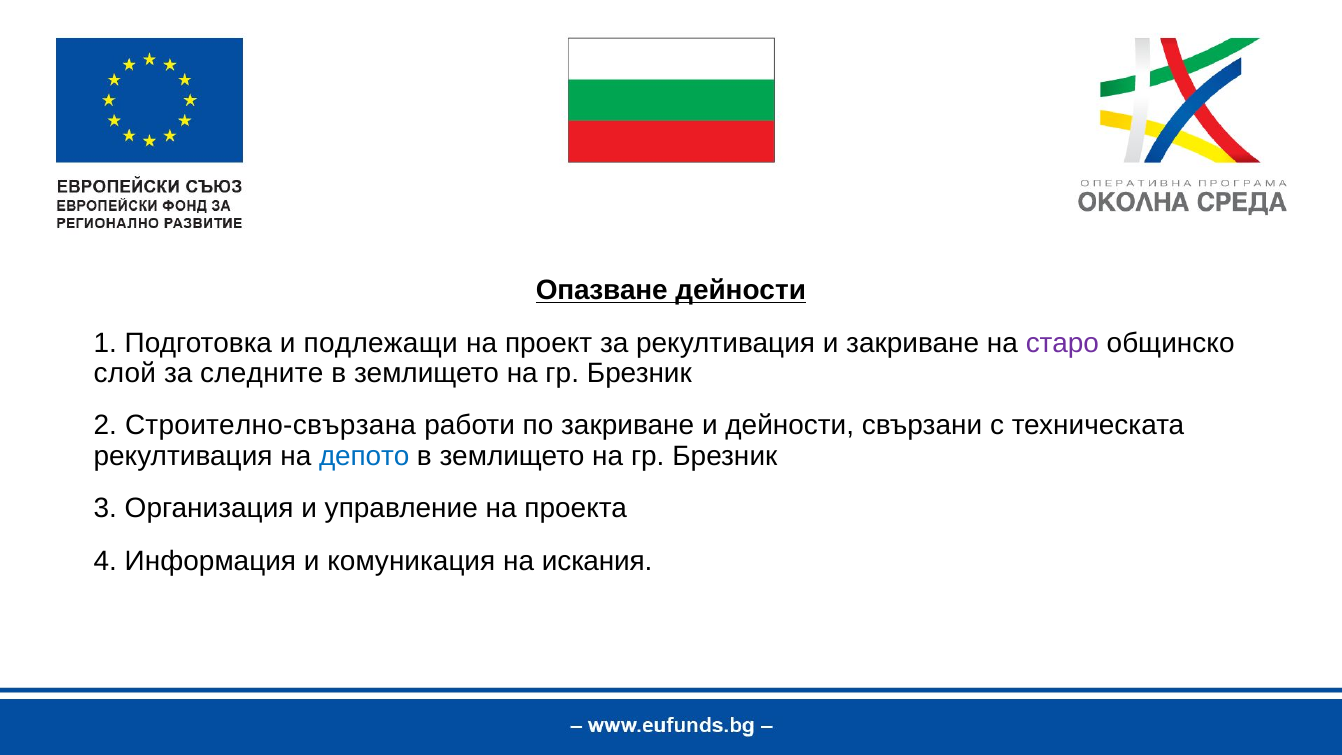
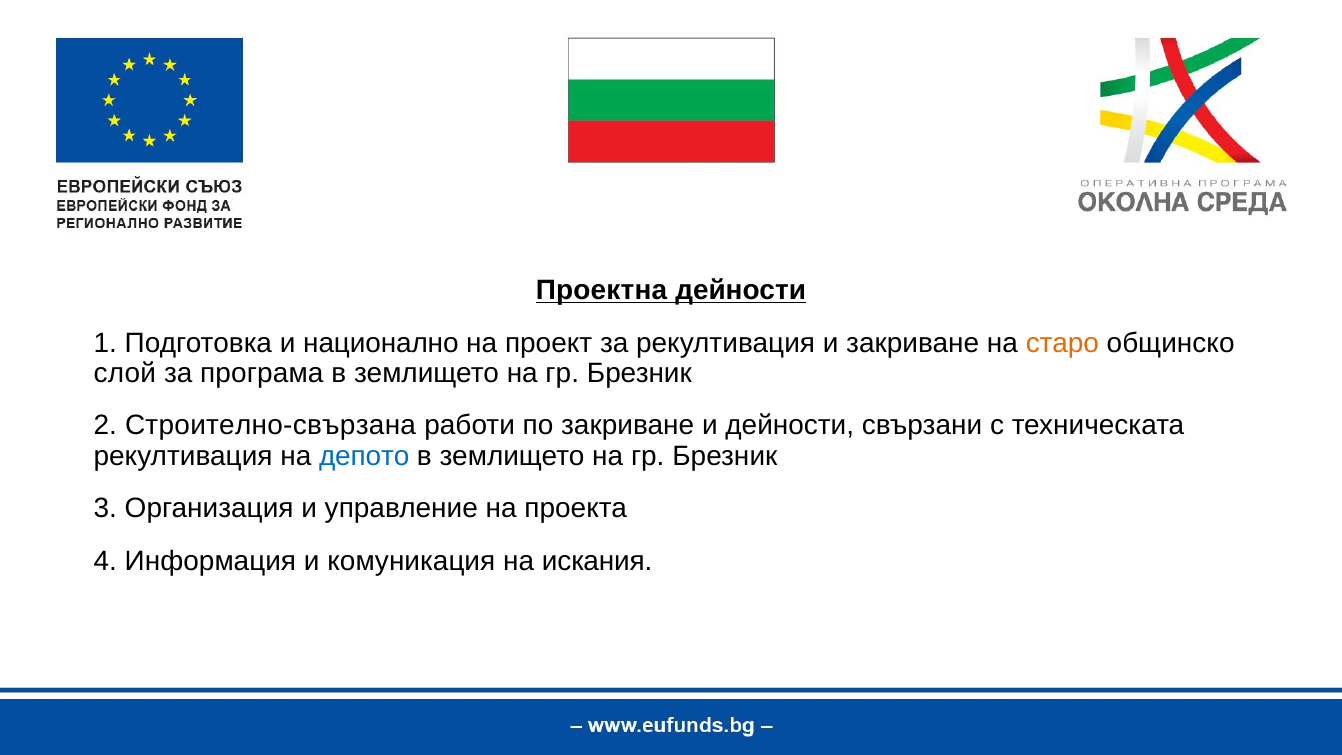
Опазване: Опазване -> Проектна (602, 290)
подлежащи: подлежащи -> национално (381, 343)
старо colour: purple -> orange (1062, 343)
следните: следните -> програма (262, 373)
